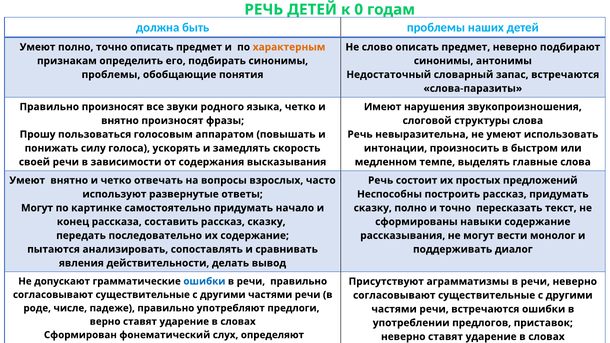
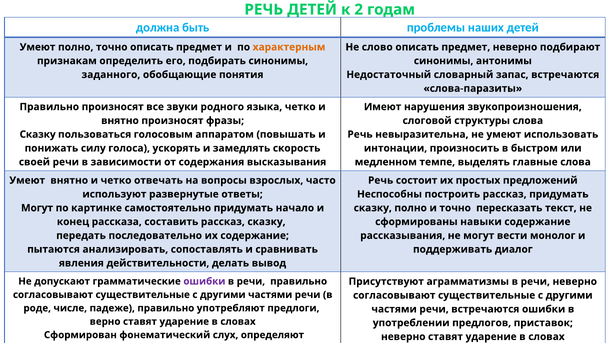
0: 0 -> 2 (359, 10)
проблемы: проблемы -> заданного (111, 75)
Прошу: Прошу -> Сказку (38, 134)
ошибки colour: blue -> purple (204, 281)
